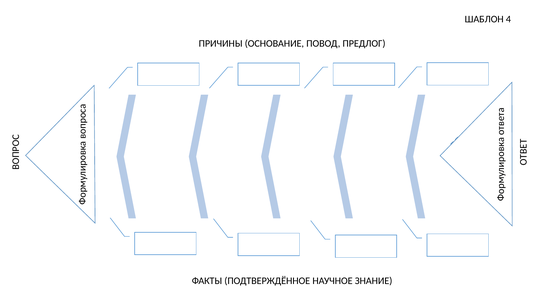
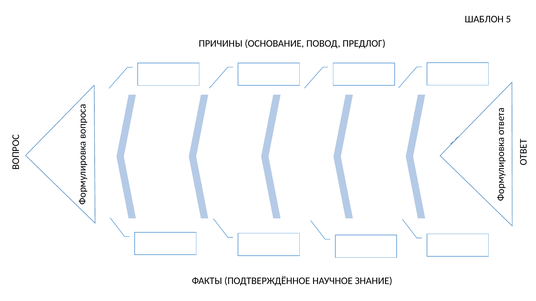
4: 4 -> 5 (508, 19)
